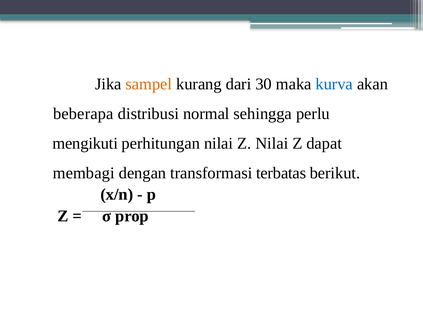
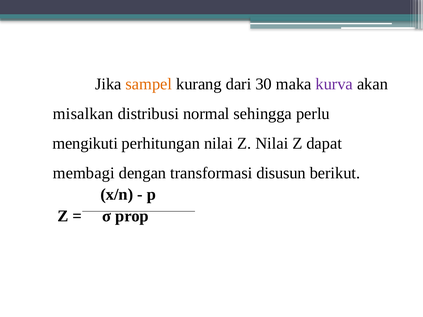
kurva colour: blue -> purple (334, 84)
beberapa: beberapa -> misalkan (83, 114)
terbatas: terbatas -> disusun (281, 173)
